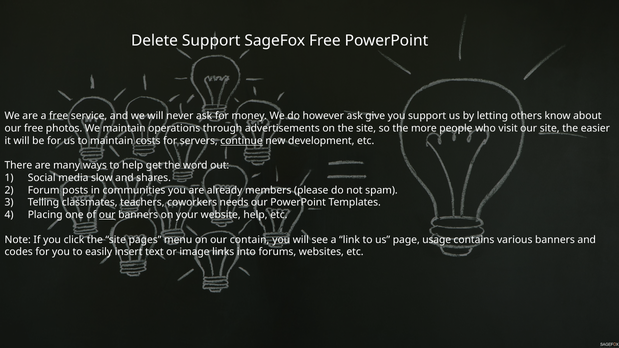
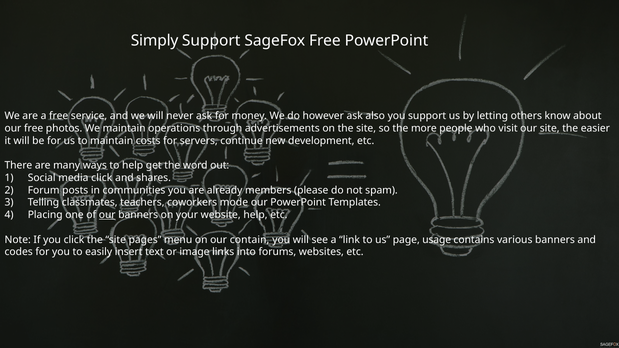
Delete: Delete -> Simply (155, 41)
give: give -> also (375, 116)
continue underline: present -> none (242, 141)
media slow: slow -> click (102, 178)
needs: needs -> mode (234, 203)
